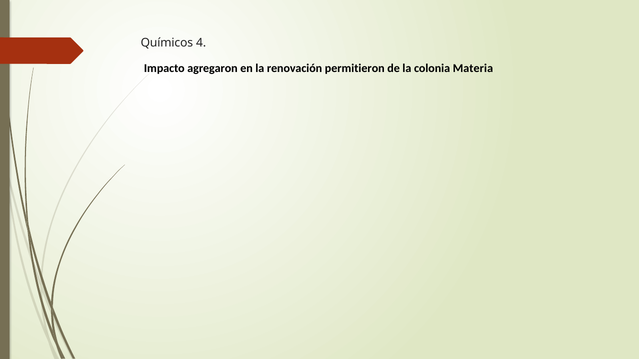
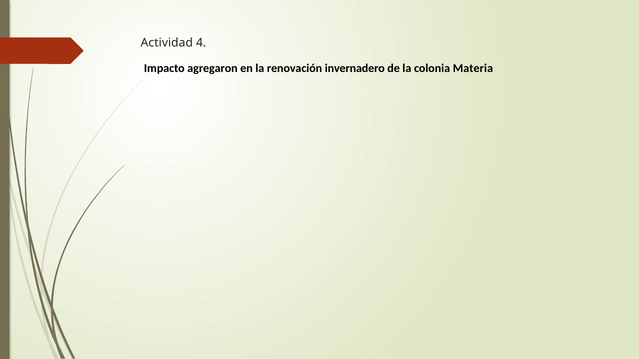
Químicos: Químicos -> Actividad (167, 43)
permitieron: permitieron -> invernadero (355, 69)
